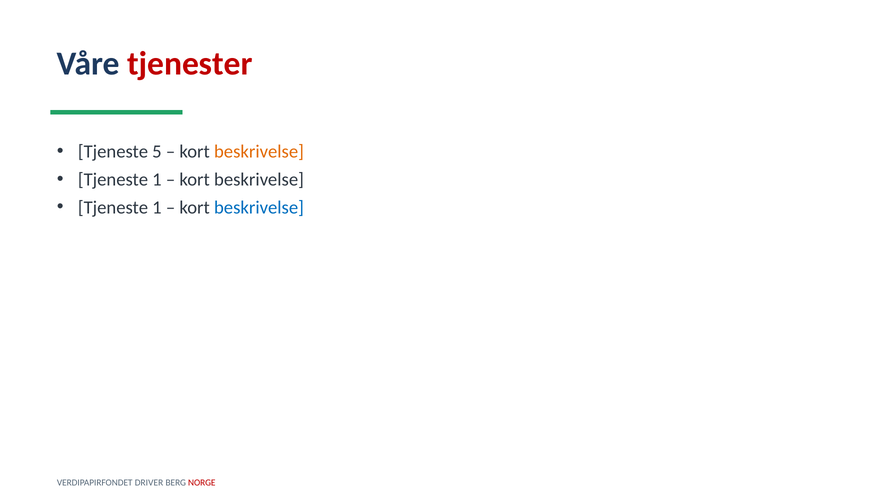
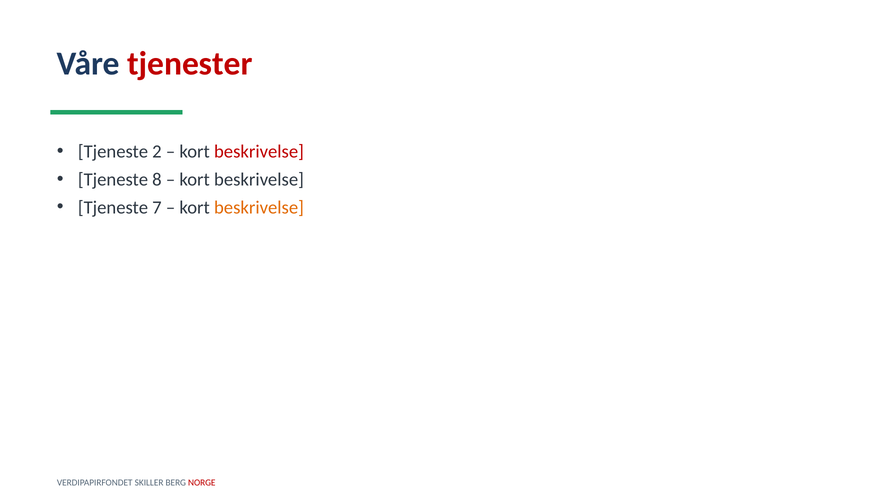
5: 5 -> 2 (157, 152)
beskrivelse colour: orange -> red (259, 152)
1: 1 -> 8 (157, 180)
1: 1 -> 7 (157, 208)
beskrivelse colour: blue -> orange (259, 208)
DRIVER: DRIVER -> SKILLER (149, 483)
